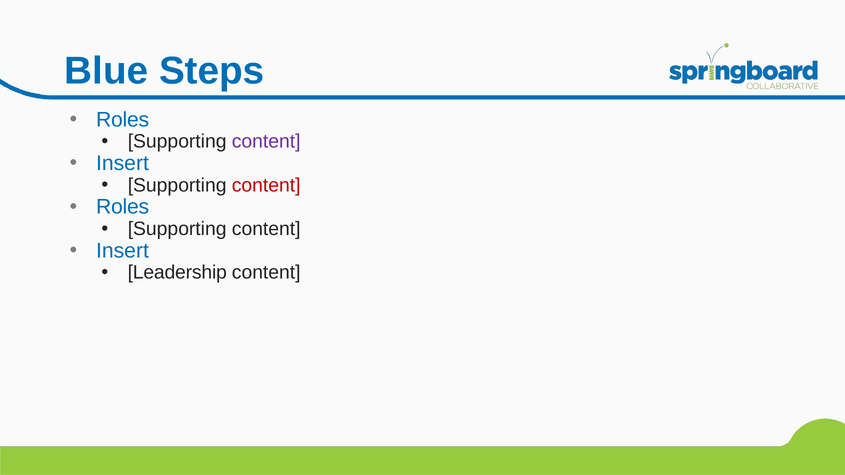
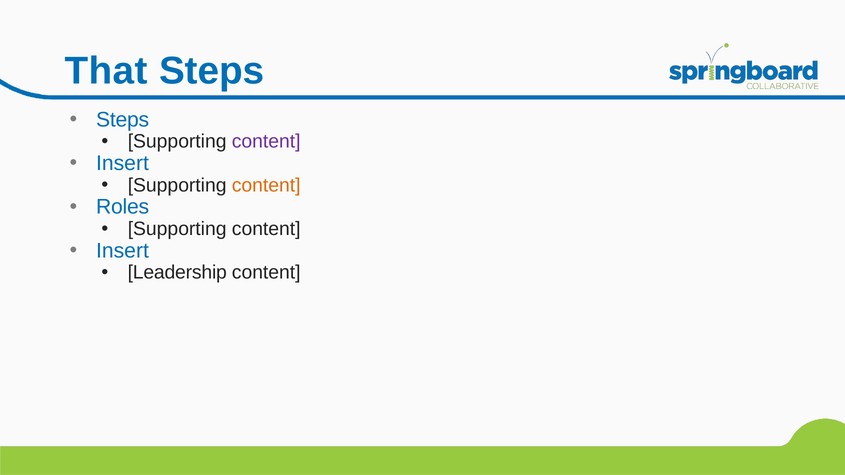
Blue: Blue -> That (106, 71)
Roles: Roles -> Steps (123, 120)
content colour: red -> orange (266, 185)
